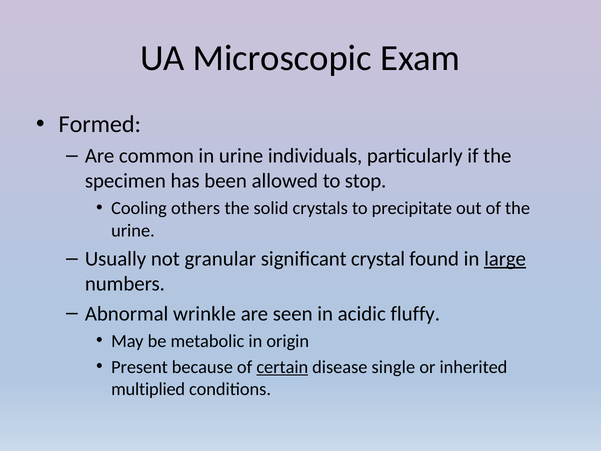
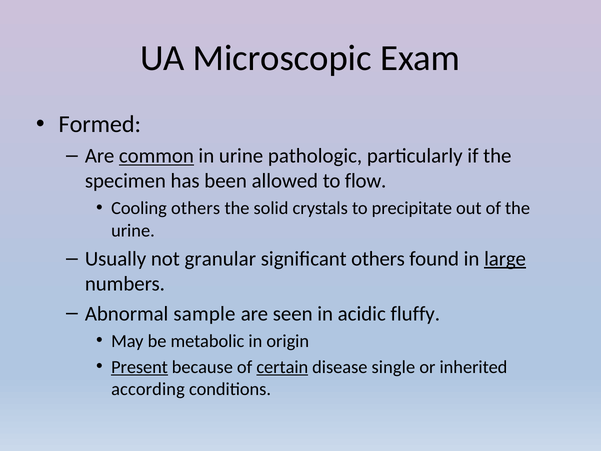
common underline: none -> present (156, 156)
individuals: individuals -> pathologic (315, 156)
stop: stop -> flow (366, 181)
significant crystal: crystal -> others (378, 259)
wrinkle: wrinkle -> sample (204, 313)
Present underline: none -> present (140, 367)
multiplied: multiplied -> according (148, 389)
